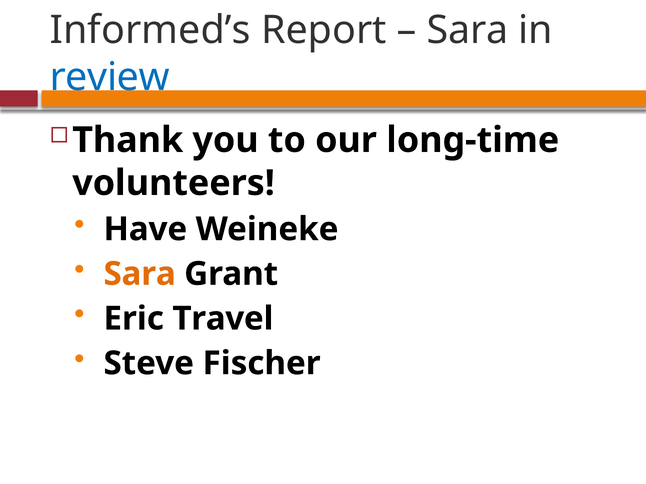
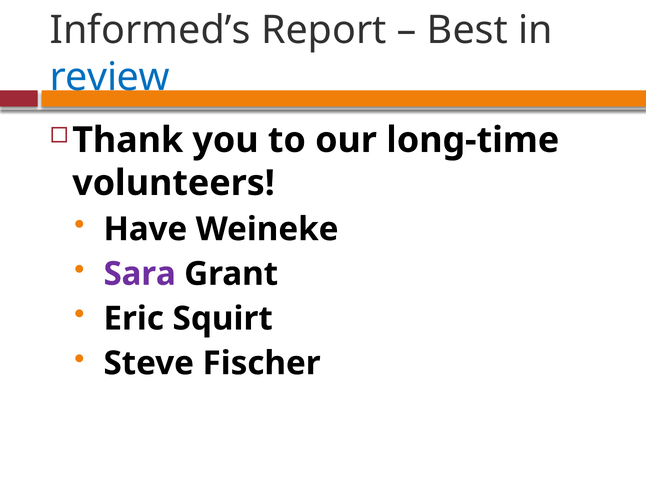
Sara: Sara -> Best (467, 30)
Sara colour: orange -> purple (140, 274)
Travel: Travel -> Squirt (223, 319)
